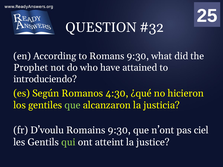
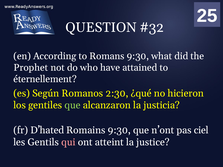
introduciendo: introduciendo -> éternellement (45, 79)
4:30: 4:30 -> 2:30 (117, 93)
D’voulu: D’voulu -> D’hated (47, 130)
qui colour: light green -> pink (68, 142)
